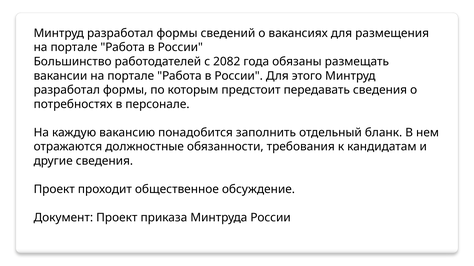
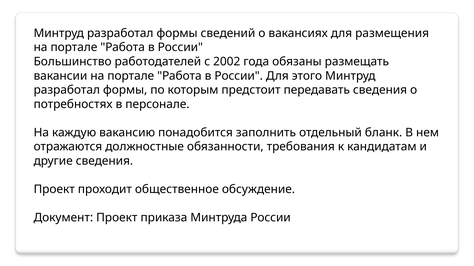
2082: 2082 -> 2002 (227, 62)
